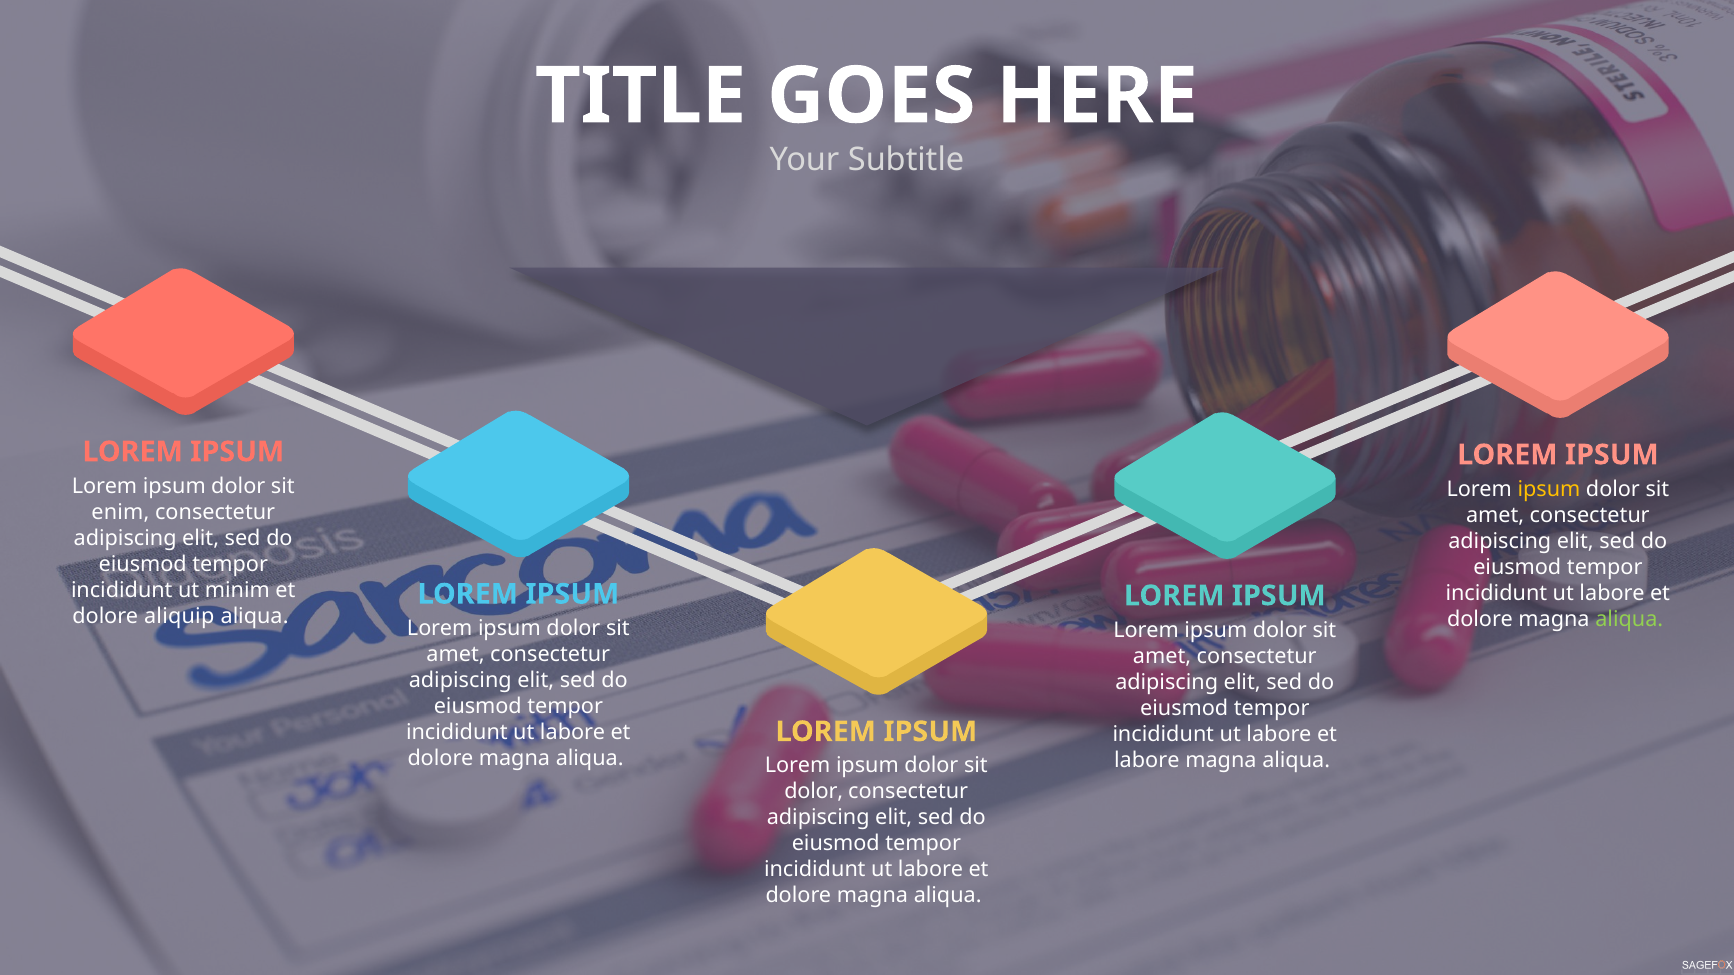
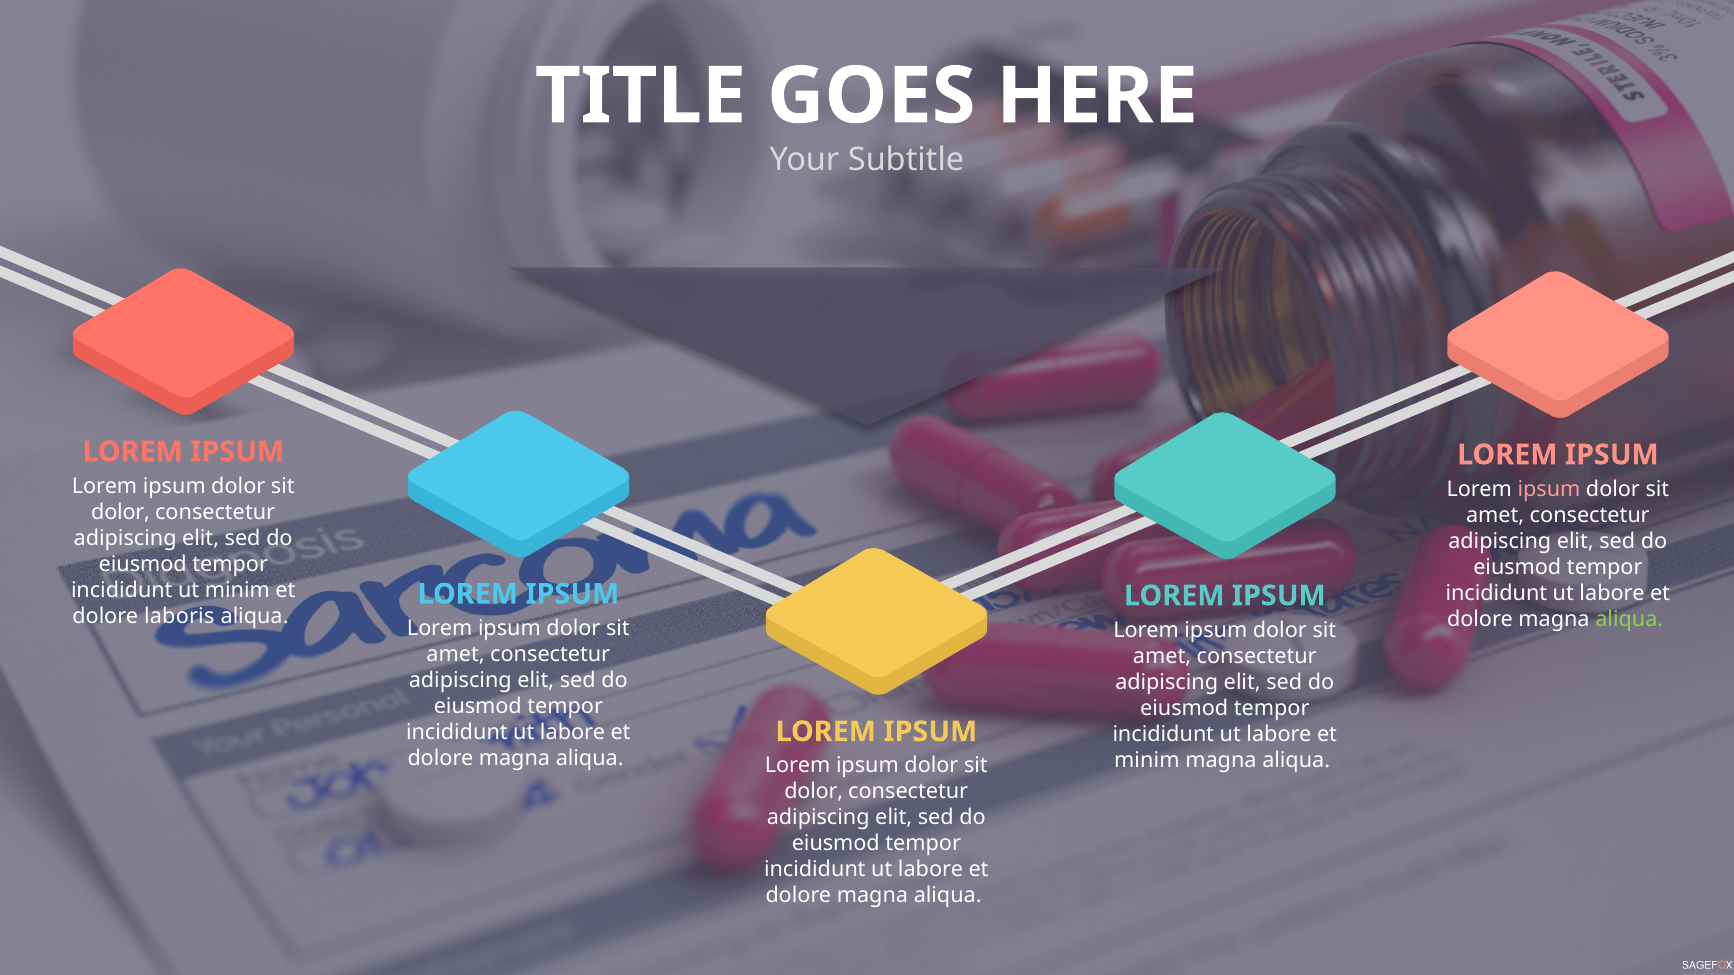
ipsum colour: yellow -> pink (1549, 489)
enim: enim -> dolor (121, 512)
aliquip: aliquip -> laboris (179, 616)
labore: labore -> minim (1147, 760)
